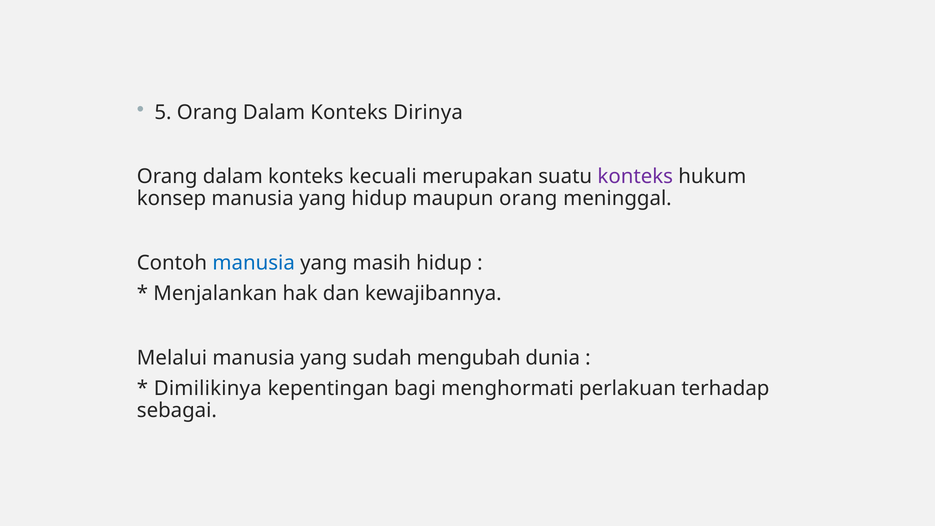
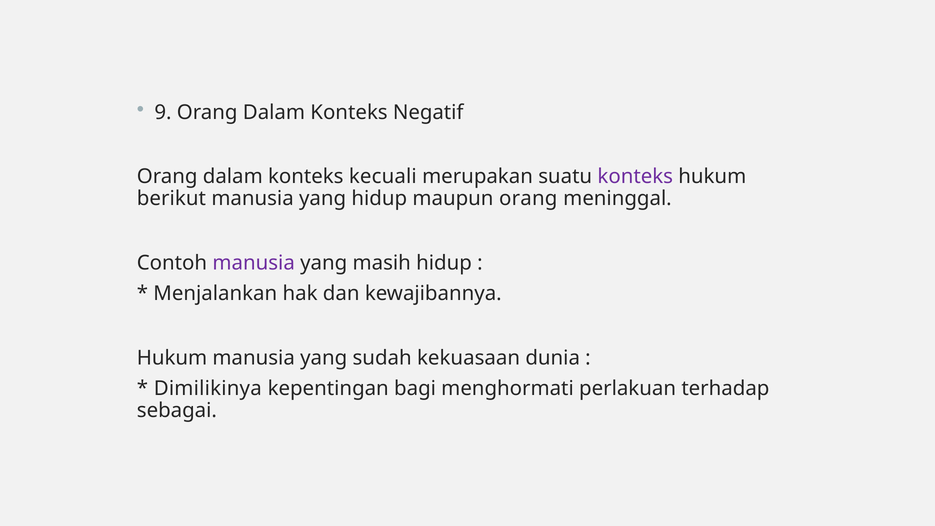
5: 5 -> 9 (163, 112)
Dirinya: Dirinya -> Negatif (428, 112)
konsep: konsep -> berikut (171, 199)
manusia colour: blue -> purple (254, 263)
Melalui: Melalui -> Hukum (172, 358)
mengubah: mengubah -> kekuasaan (469, 358)
